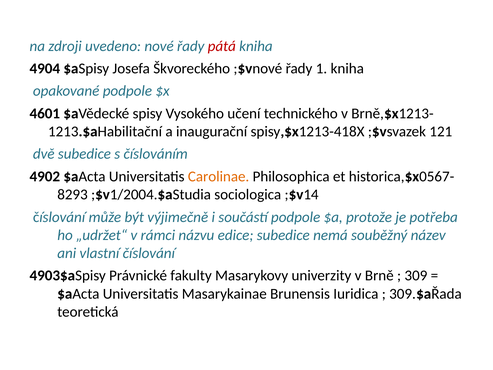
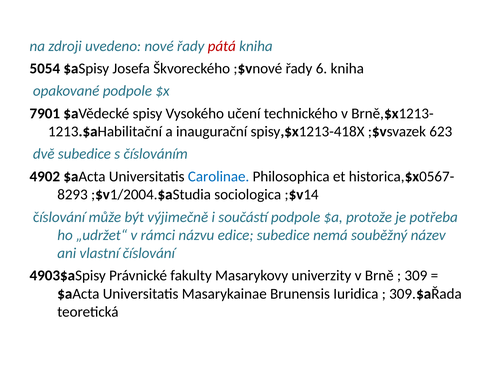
4904: 4904 -> 5054 (45, 68)
1: 1 -> 6 (321, 68)
4601: 4601 -> 7901 (45, 113)
121: 121 -> 623 (441, 131)
Carolinae colour: orange -> blue (219, 176)
